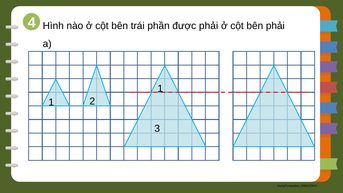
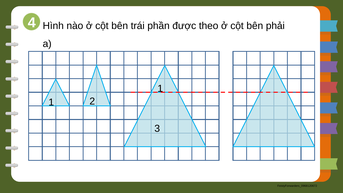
được phải: phải -> theo (209, 26)
